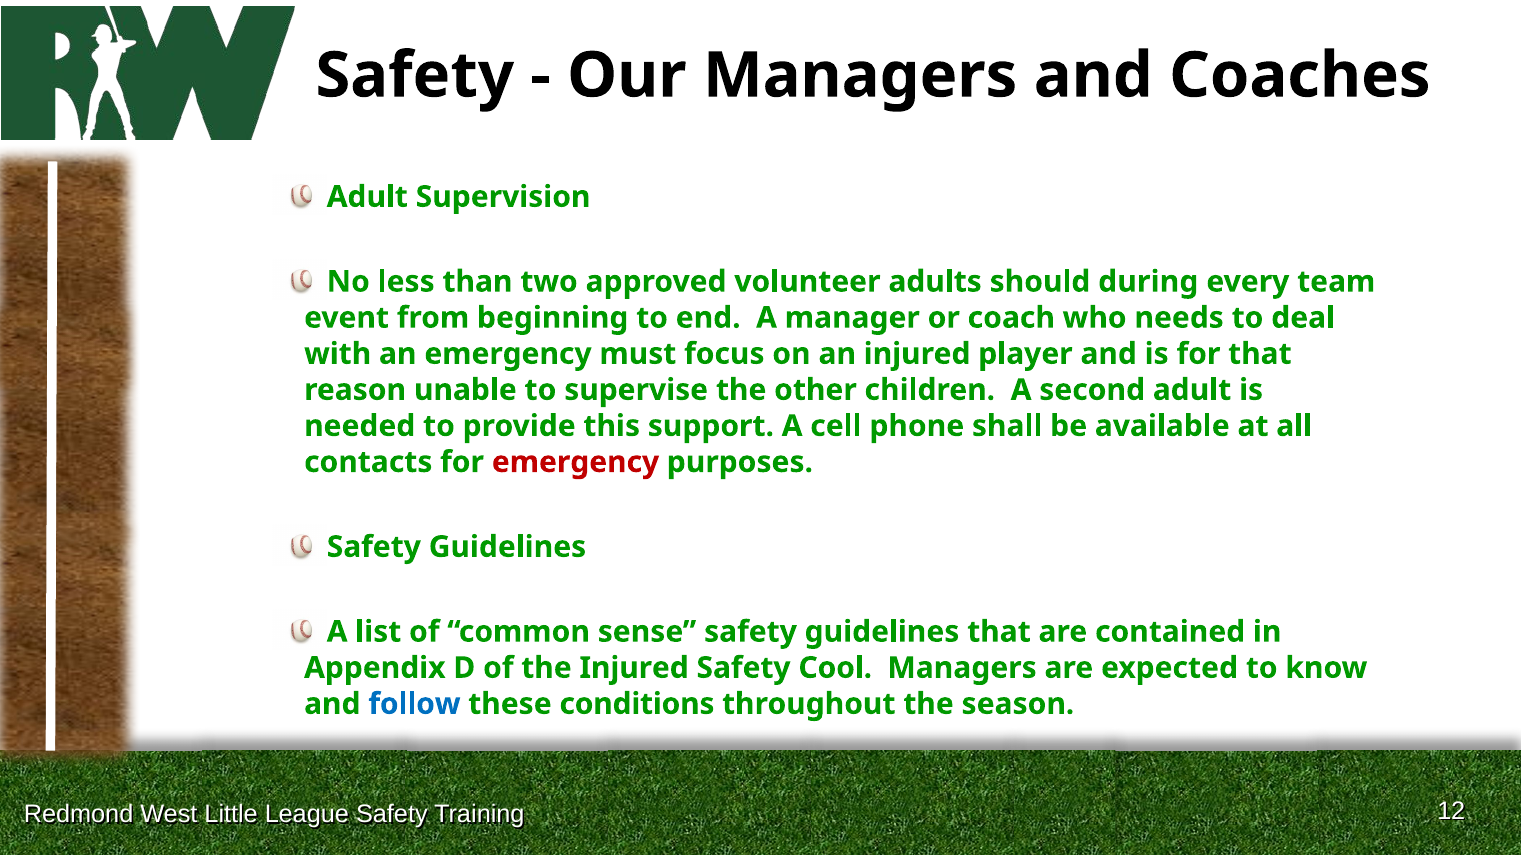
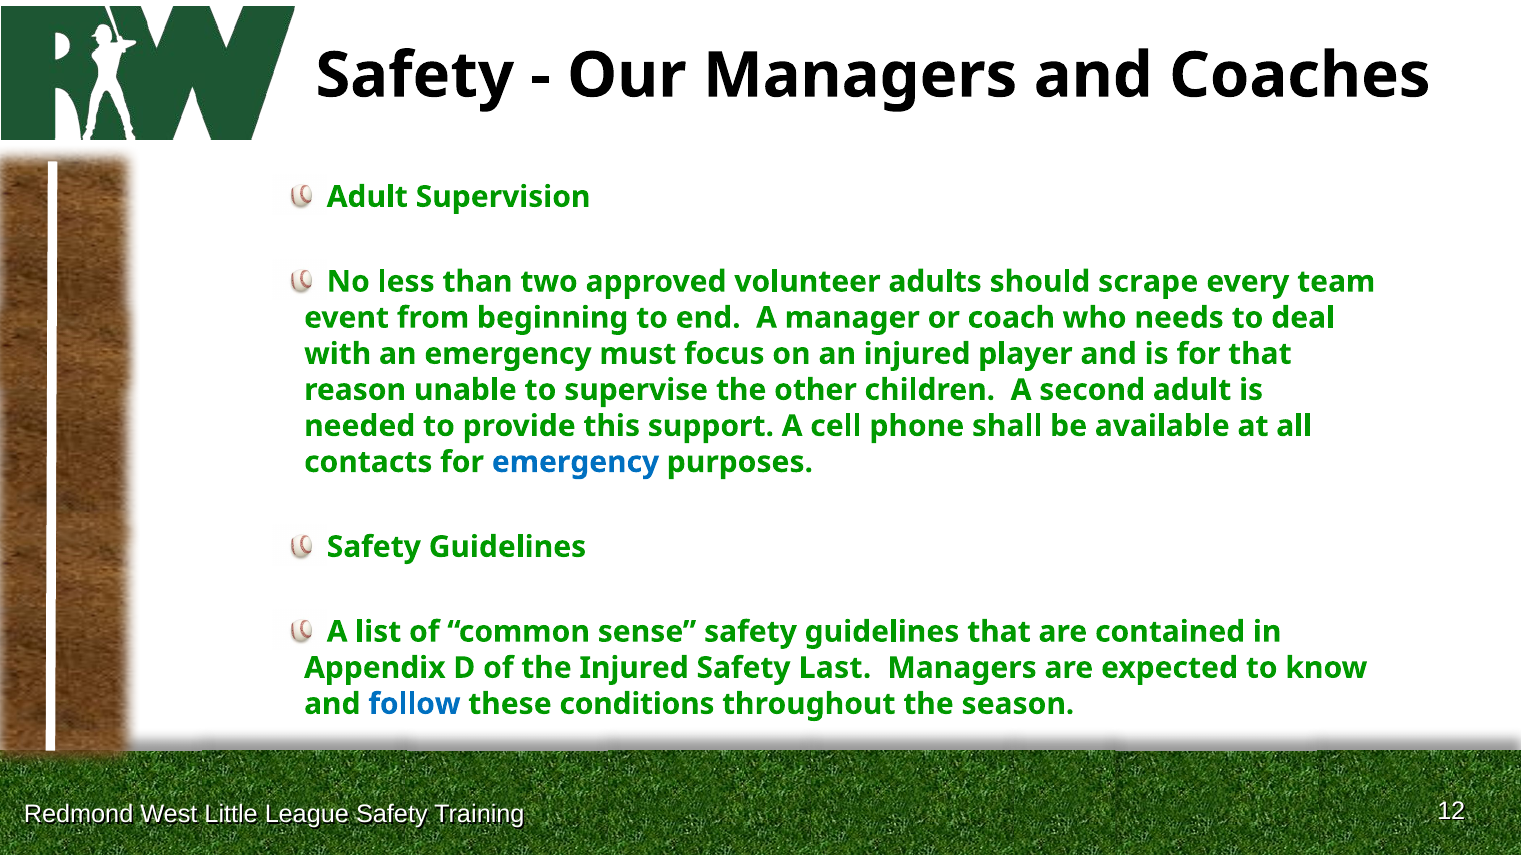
during: during -> scrape (1148, 282)
emergency colour: red -> blue (575, 462)
Cool: Cool -> Last (835, 668)
